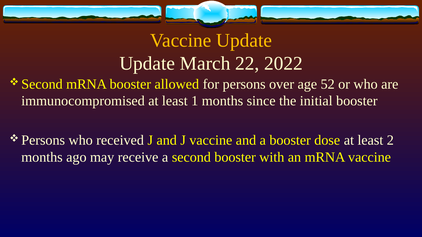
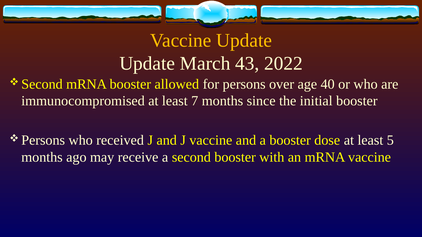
22: 22 -> 43 (247, 64)
52: 52 -> 40 (328, 84)
1: 1 -> 7 (195, 101)
2: 2 -> 5 (390, 141)
